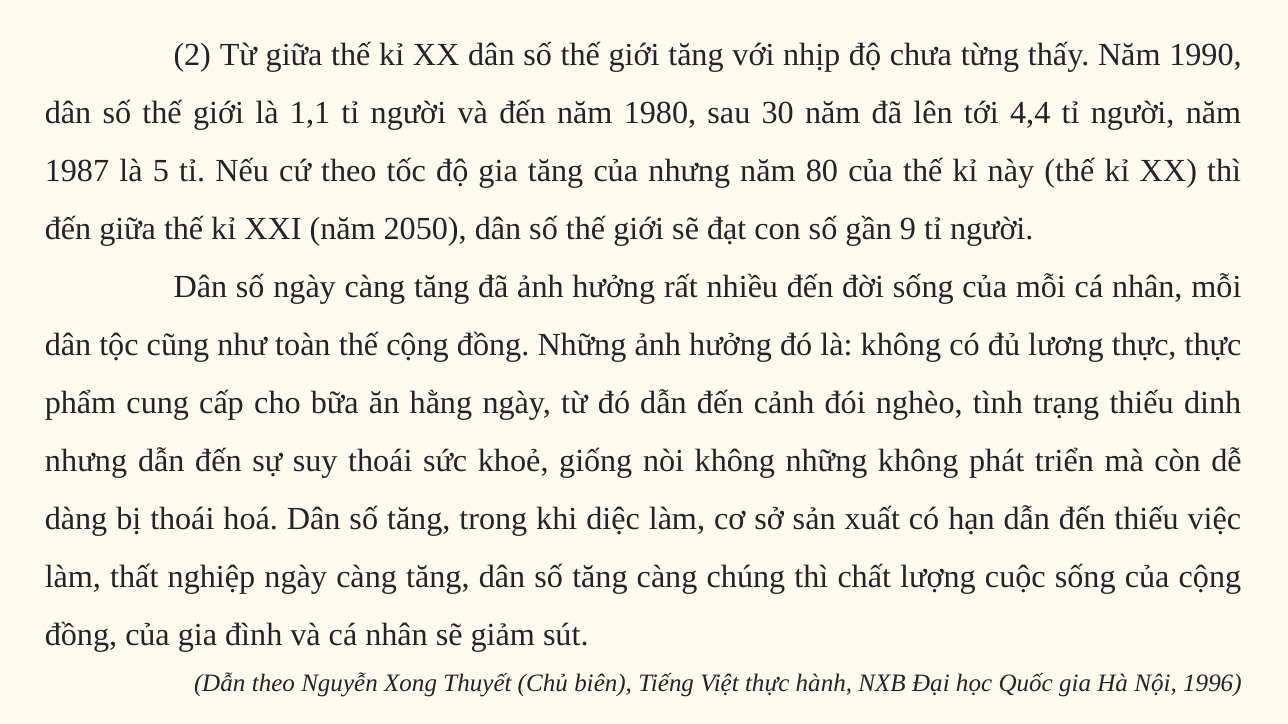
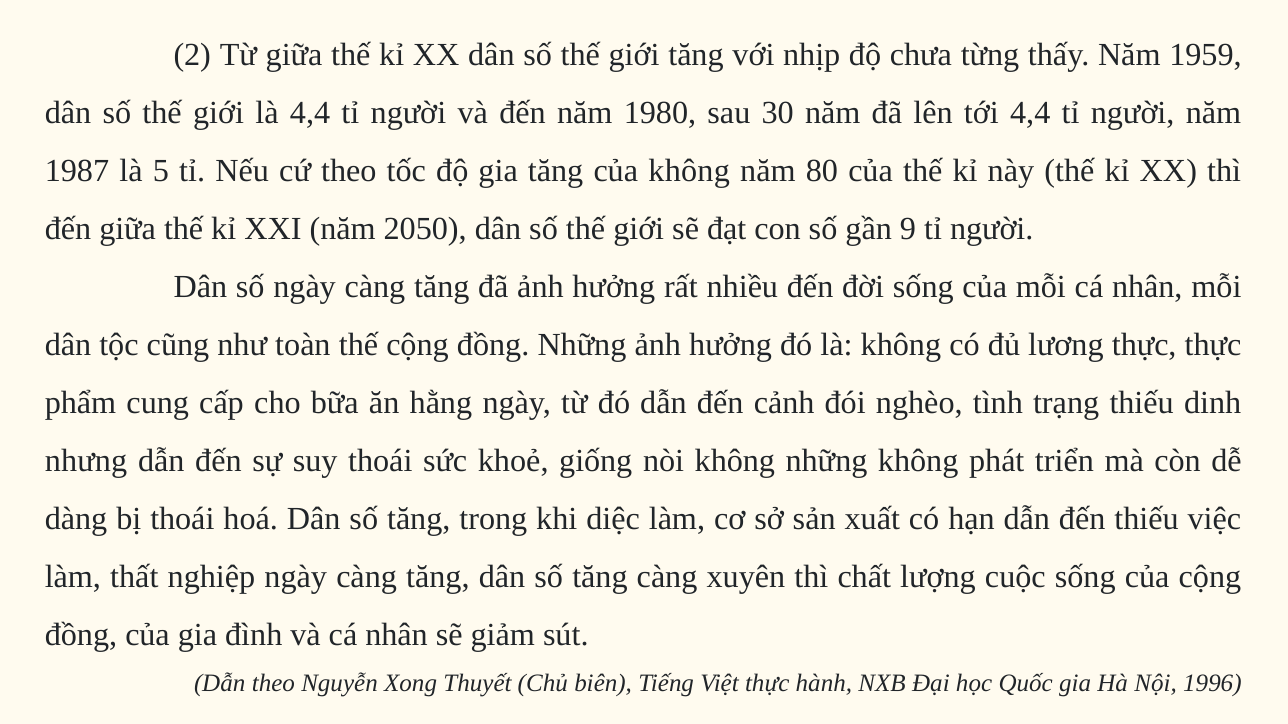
1990: 1990 -> 1959 (1206, 55)
là 1,1: 1,1 -> 4,4 (310, 113)
của nhưng: nhưng -> không (689, 171)
chúng: chúng -> xuyên (746, 577)
